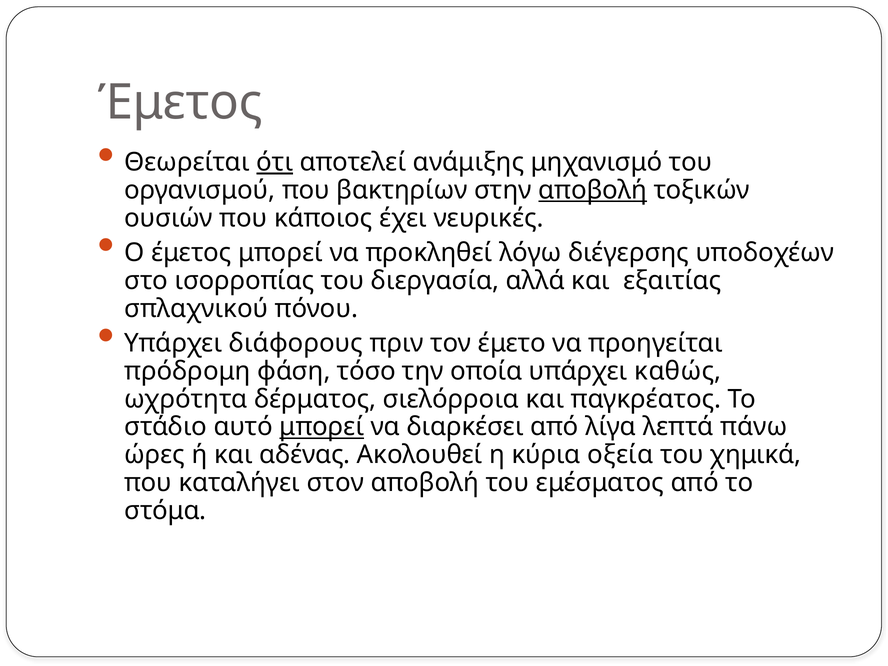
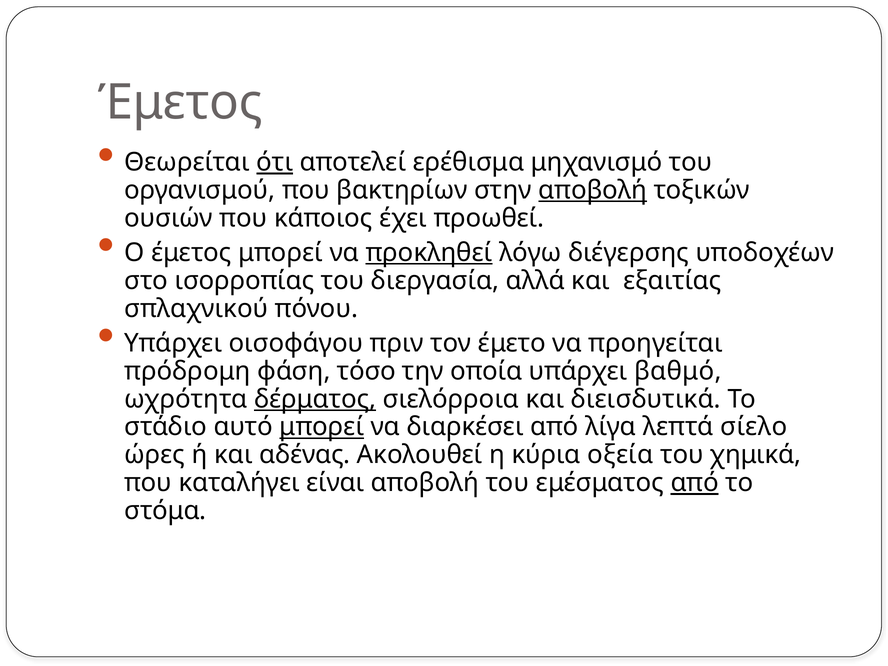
ανάμιξης: ανάμιξης -> ερέθισμα (469, 162)
νευρικές: νευρικές -> προωθεί (489, 218)
προκληθεί underline: none -> present (429, 253)
διάφορους: διάφορους -> οισοφάγου (296, 343)
καθώς: καθώς -> βαθμό (678, 371)
δέρματος underline: none -> present (315, 399)
παγκρέατος: παγκρέατος -> διεισδυτικά (646, 399)
πάνω: πάνω -> σίελο (754, 427)
στον: στον -> είναι (335, 483)
από underline: none -> present (695, 483)
